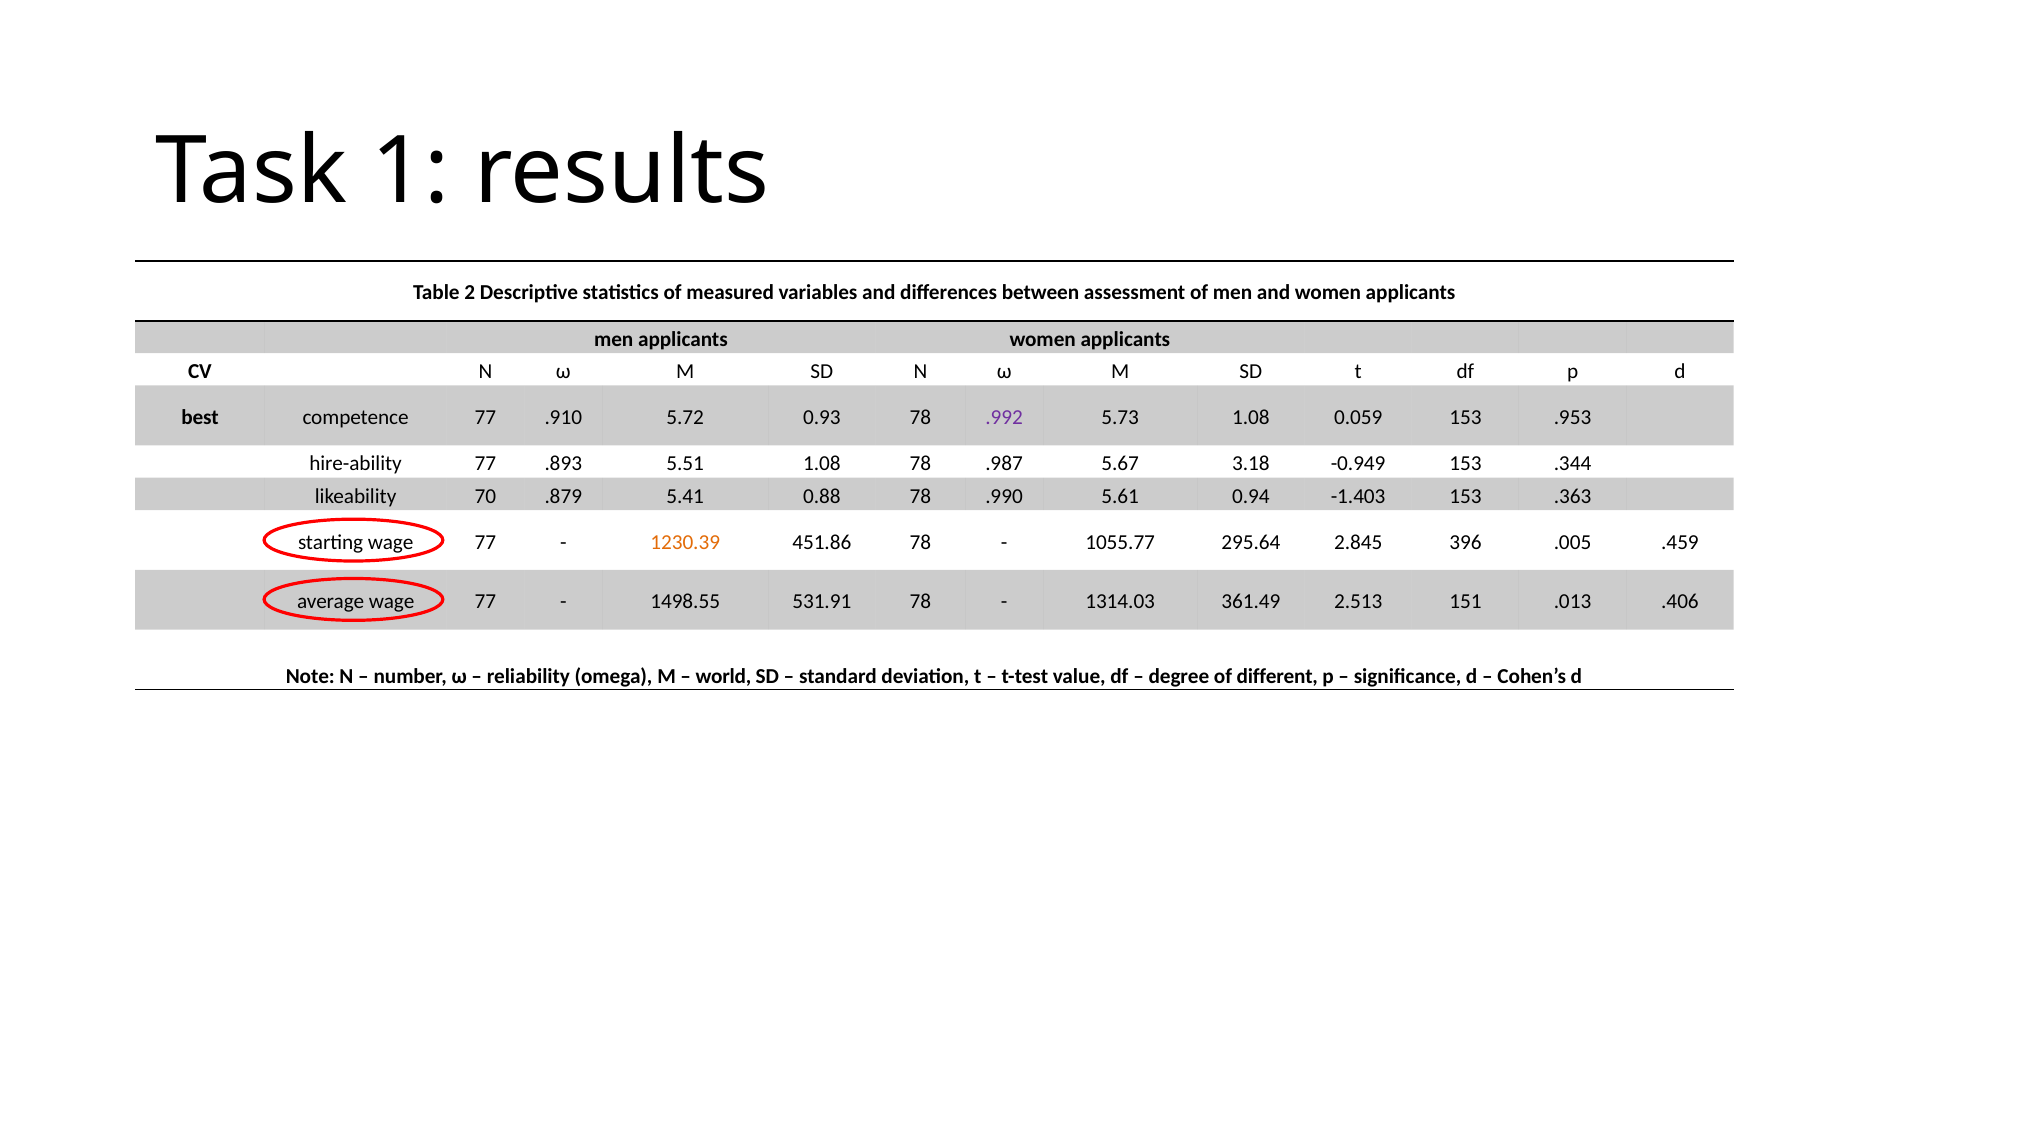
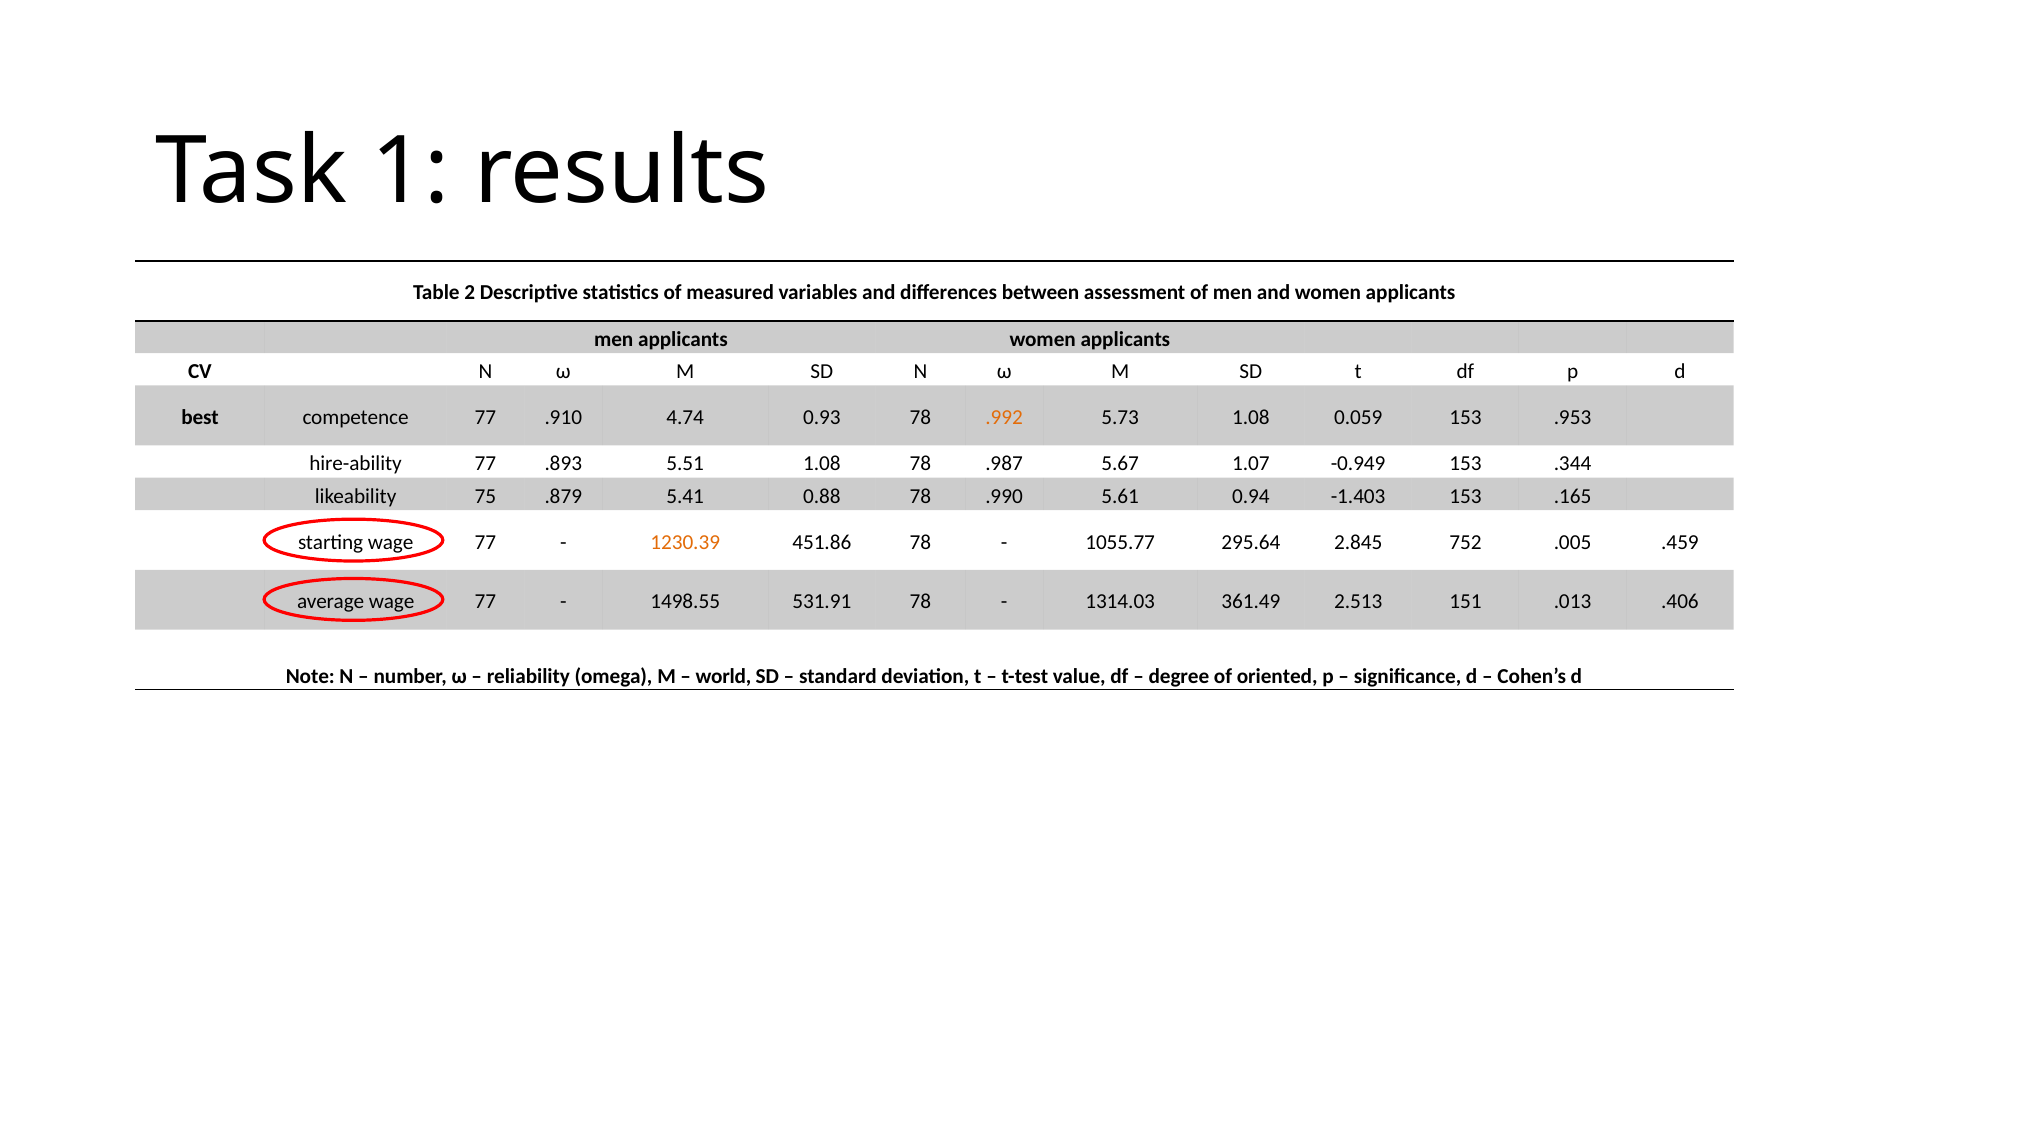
5.72: 5.72 -> 4.74 (685, 417)
.992 colour: purple -> orange (1004, 417)
3.18: 3.18 -> 1.07 (1251, 463)
70: 70 -> 75 (485, 496)
.363: .363 -> .165 (1573, 496)
396: 396 -> 752 (1465, 542)
different: different -> oriented (1277, 676)
